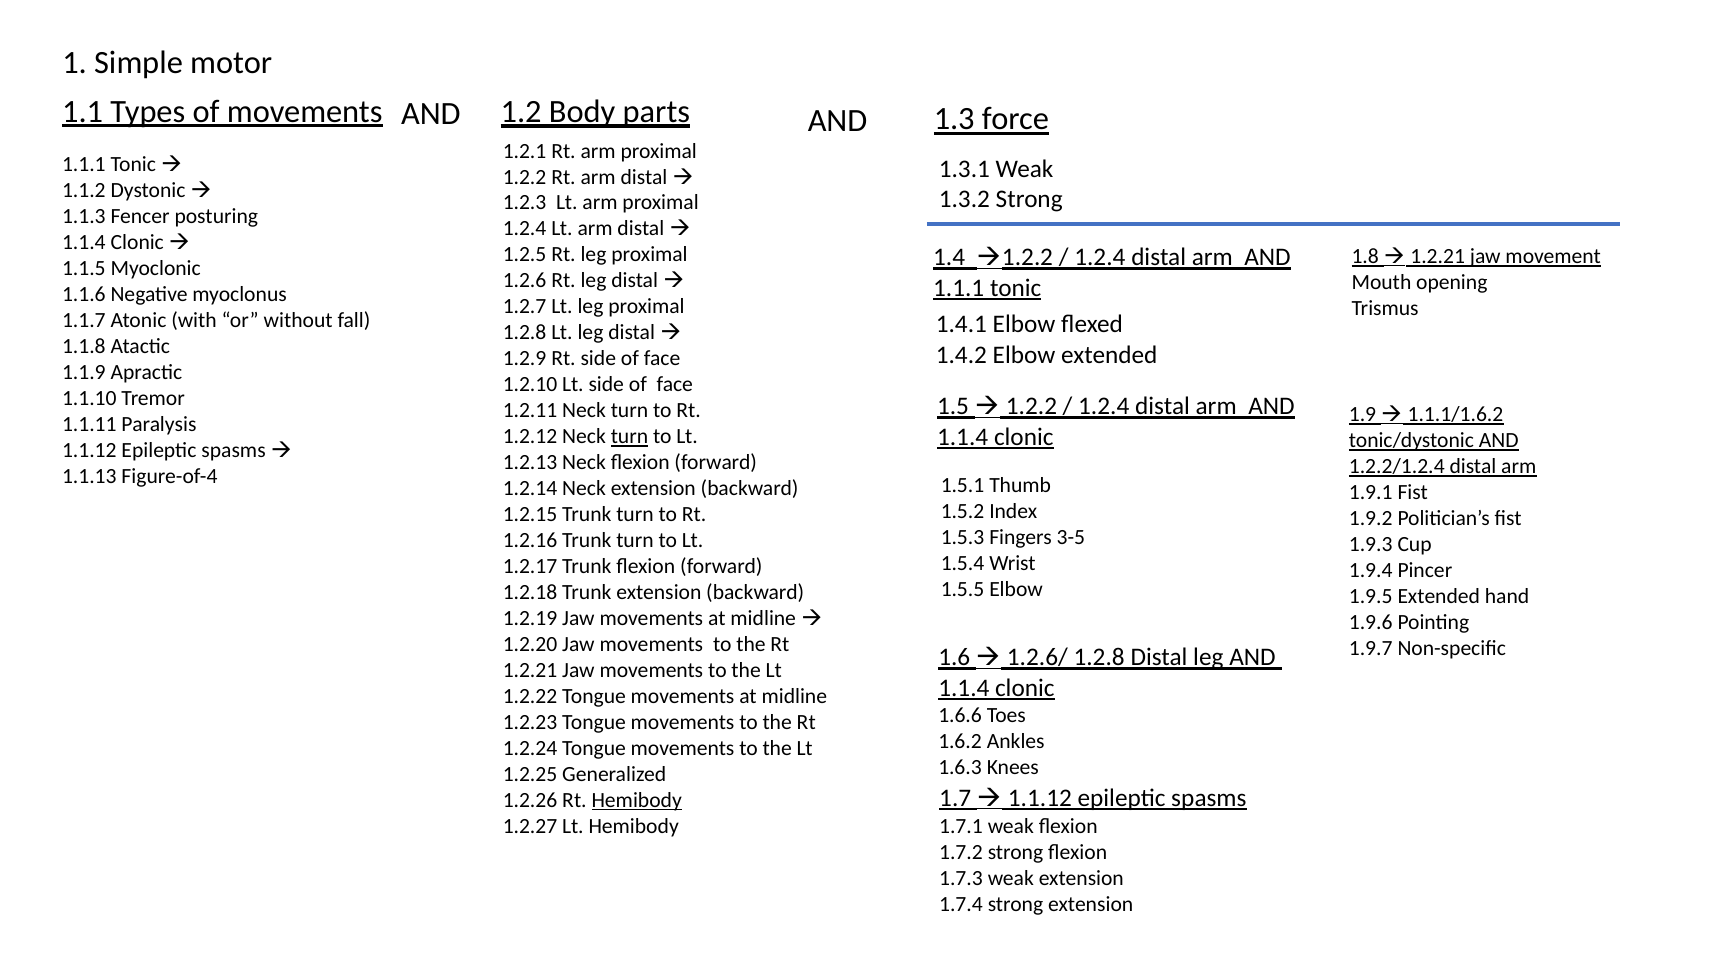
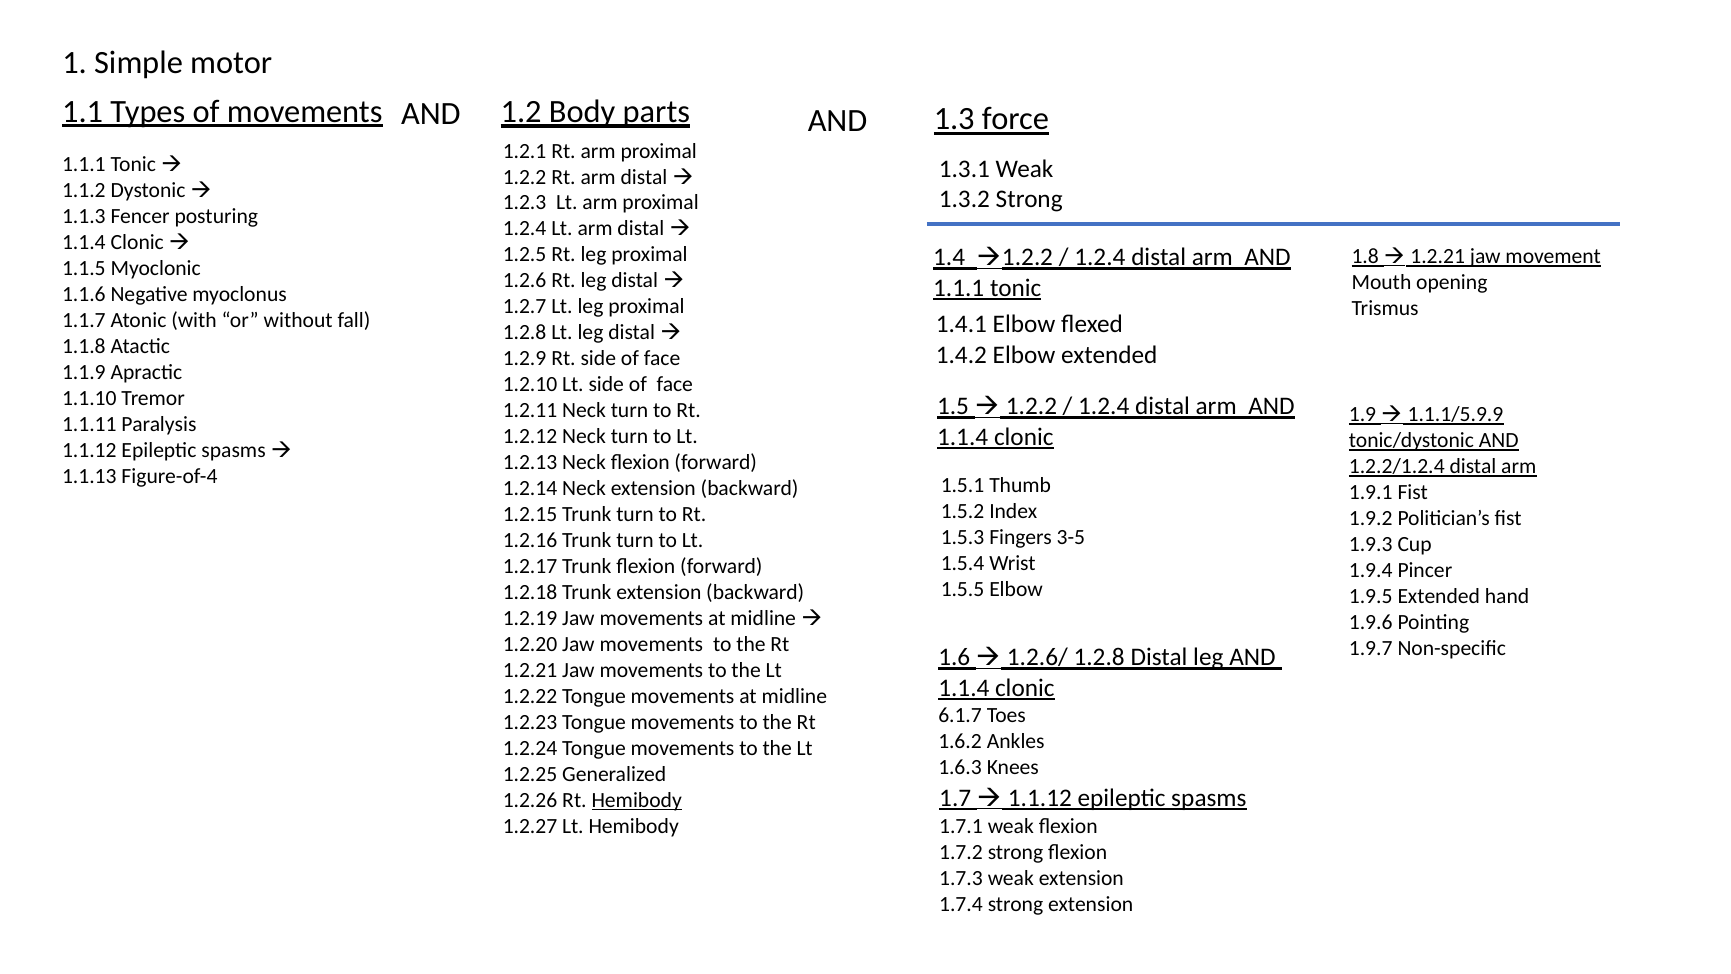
1.1.1/1.6.2: 1.1.1/1.6.2 -> 1.1.1/5.9.9 (1455, 414)
turn underline: present -> none (629, 436)
1.6.6: 1.6.6 -> 6.1.7 (960, 715)
